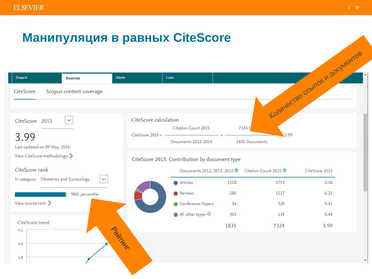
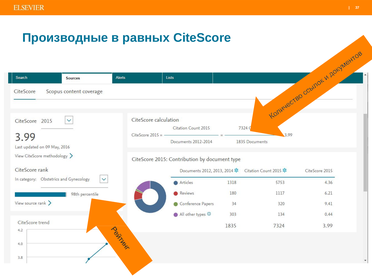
Манипуляция: Манипуляция -> Производные (65, 38)
